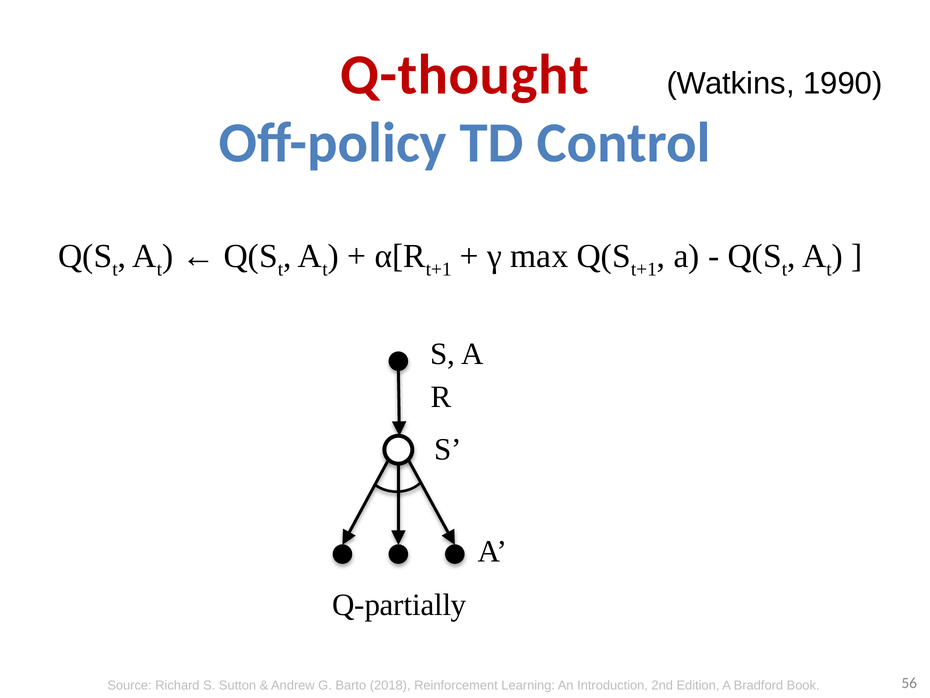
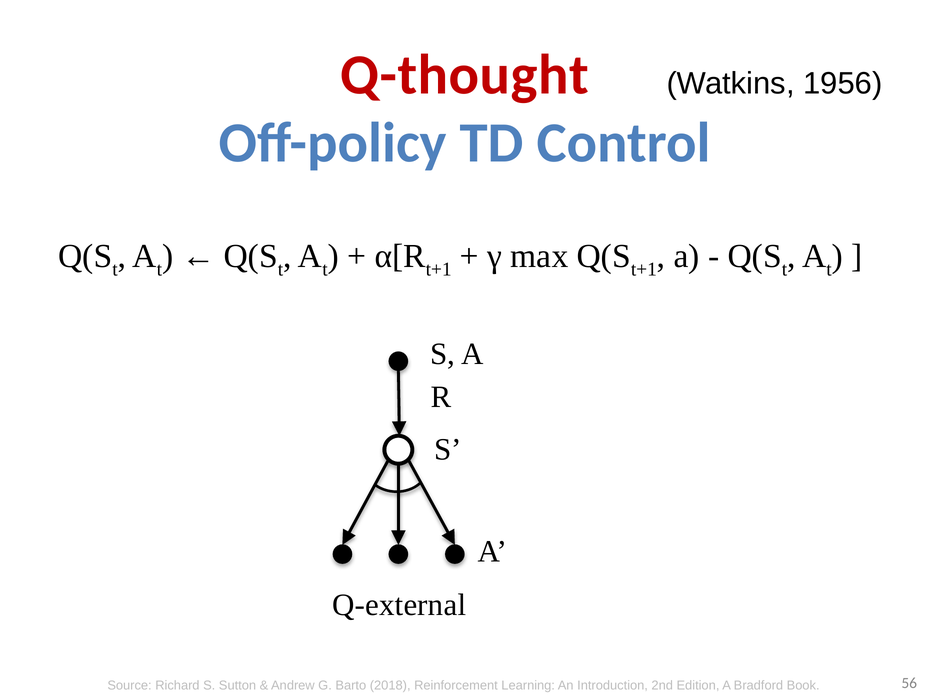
1990: 1990 -> 1956 (843, 83)
Q-partially: Q-partially -> Q-external (399, 605)
